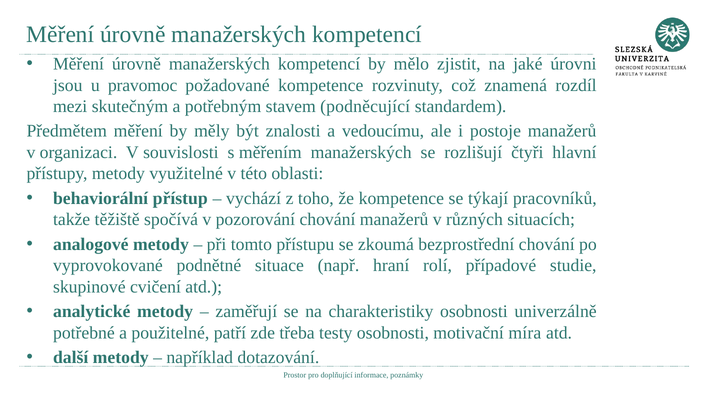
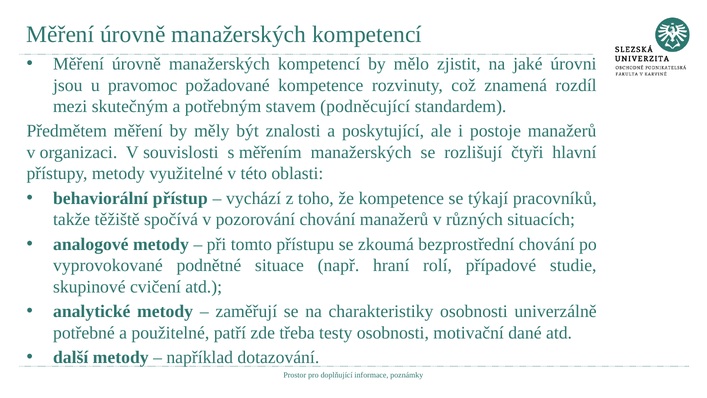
vedoucímu: vedoucímu -> poskytující (383, 131)
míra: míra -> dané (525, 333)
